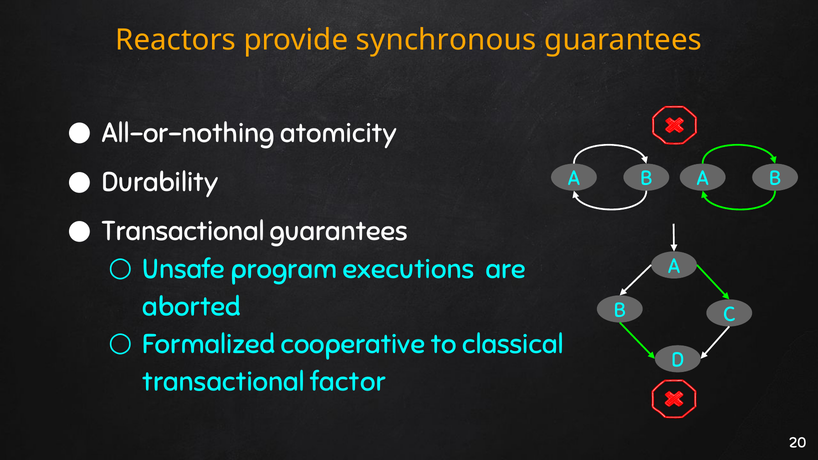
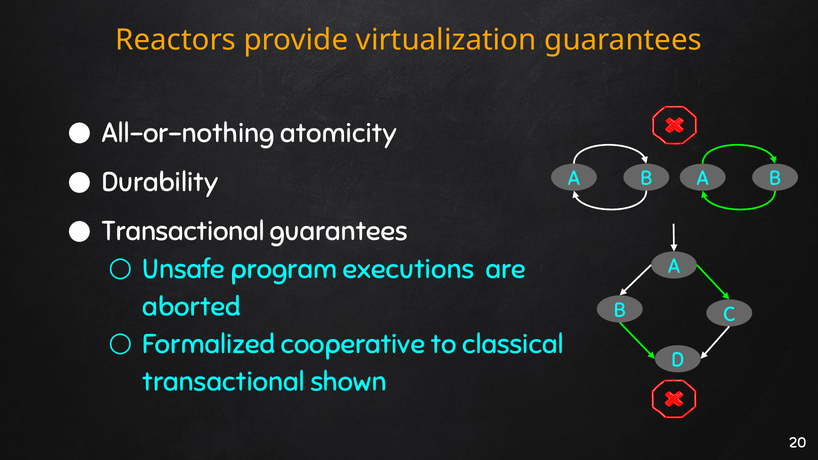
synchronous: synchronous -> virtualization (446, 40)
factor: factor -> shown (349, 382)
